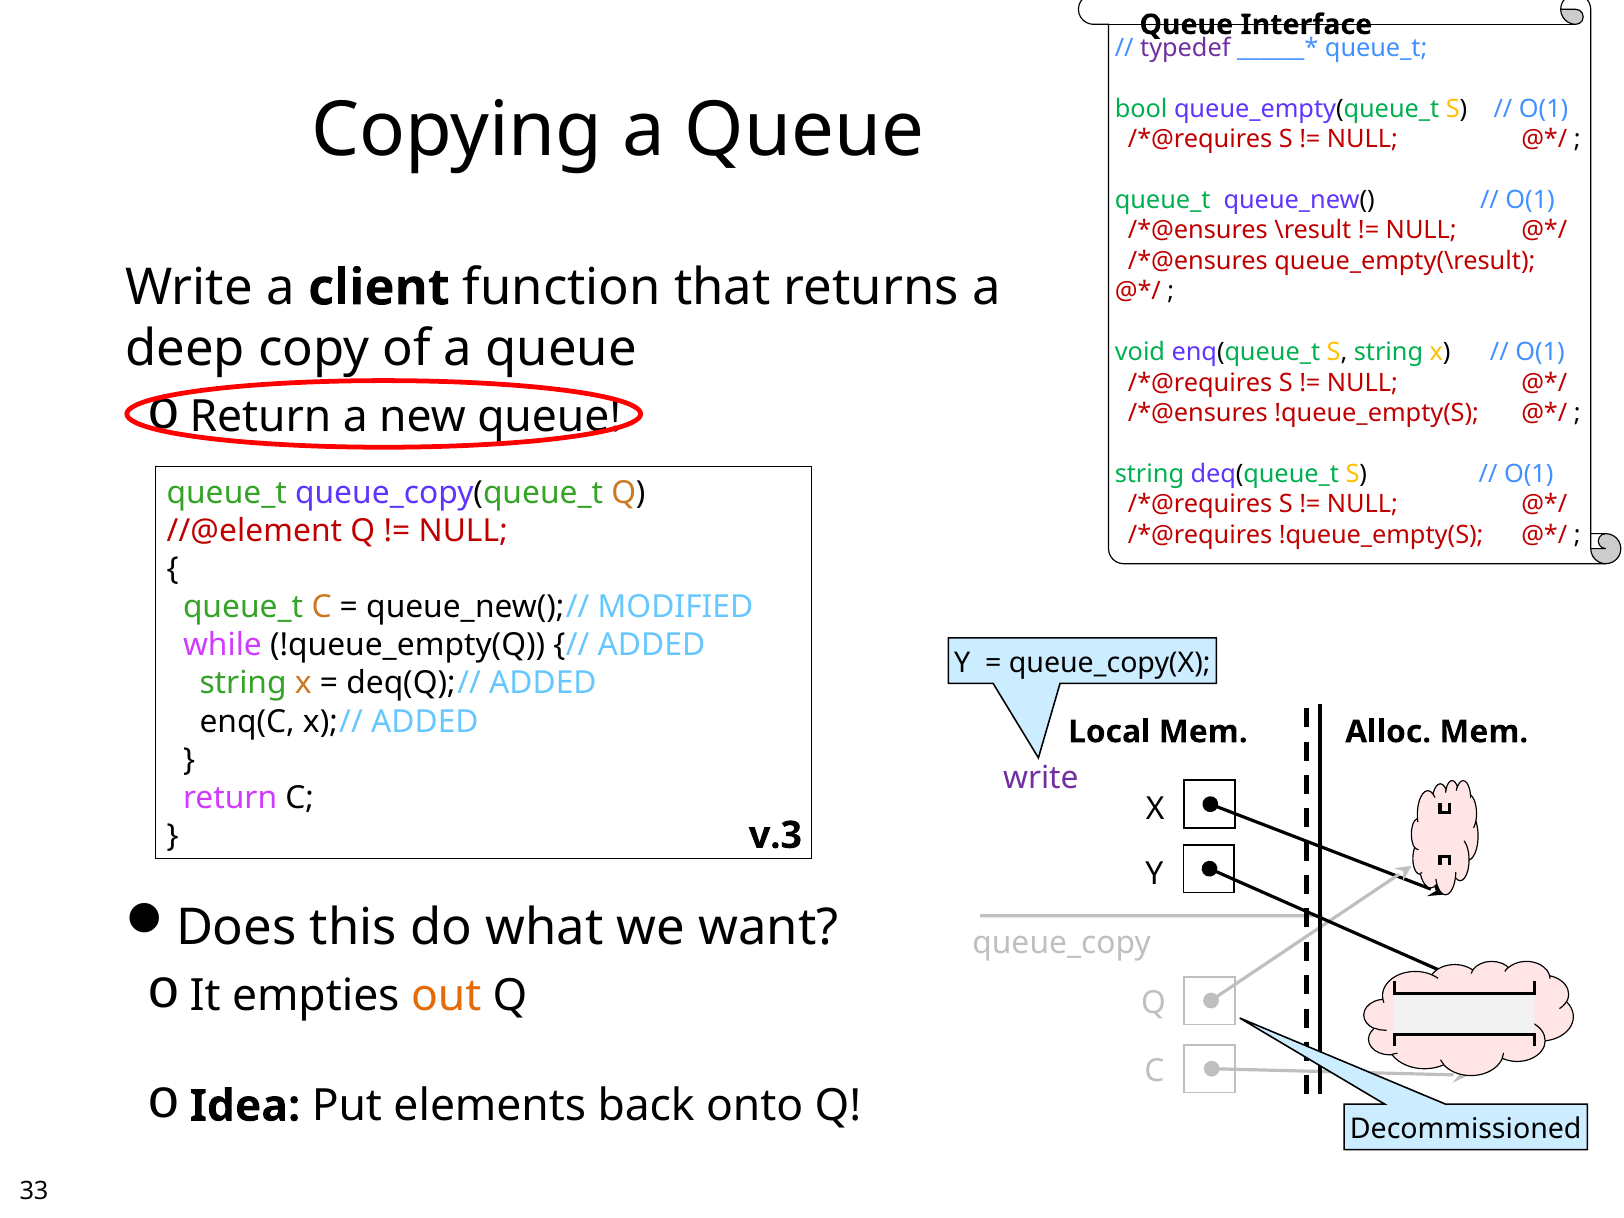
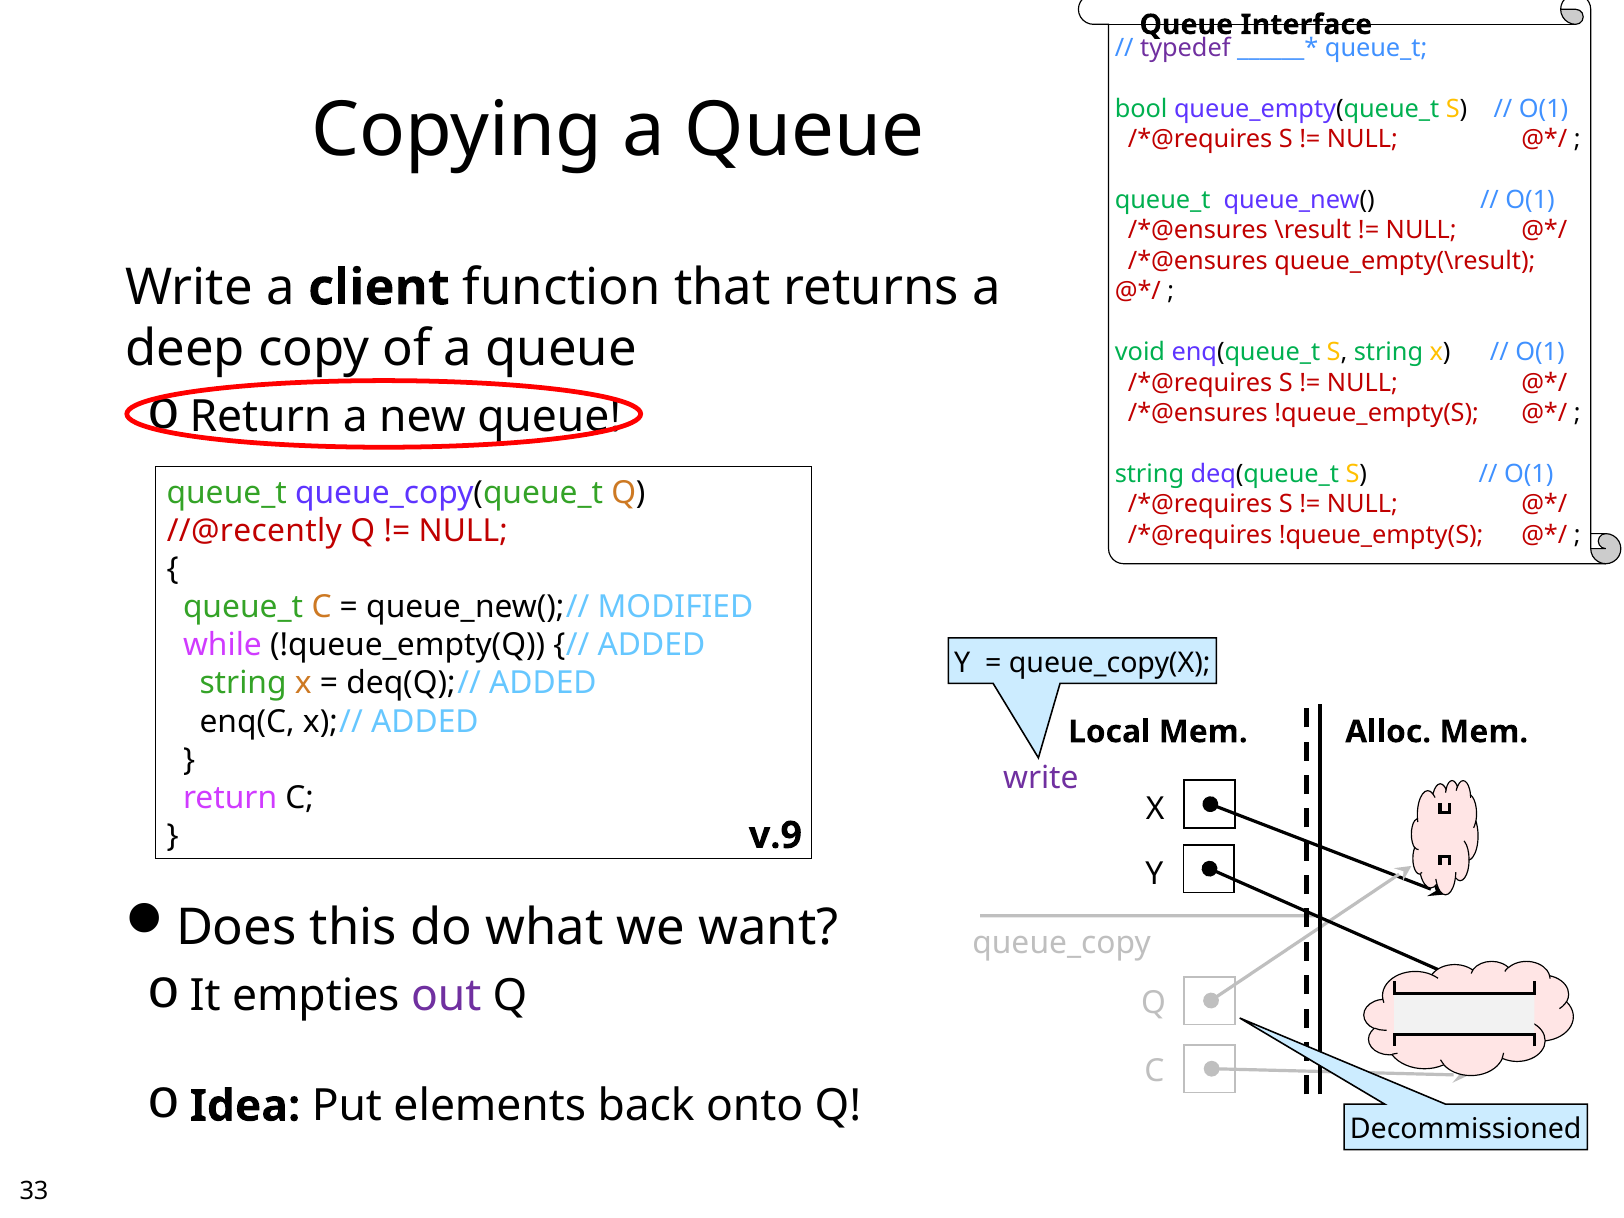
//@element: //@element -> //@recently (254, 531)
v.3: v.3 -> v.9 (775, 835)
out colour: orange -> purple (446, 996)
